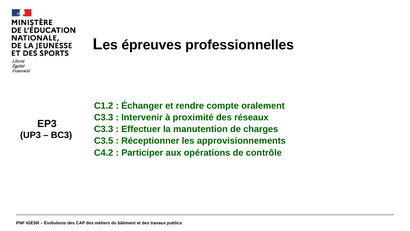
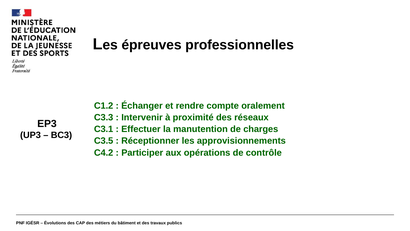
C3.3: C3.3 -> C3.1 (104, 129)
